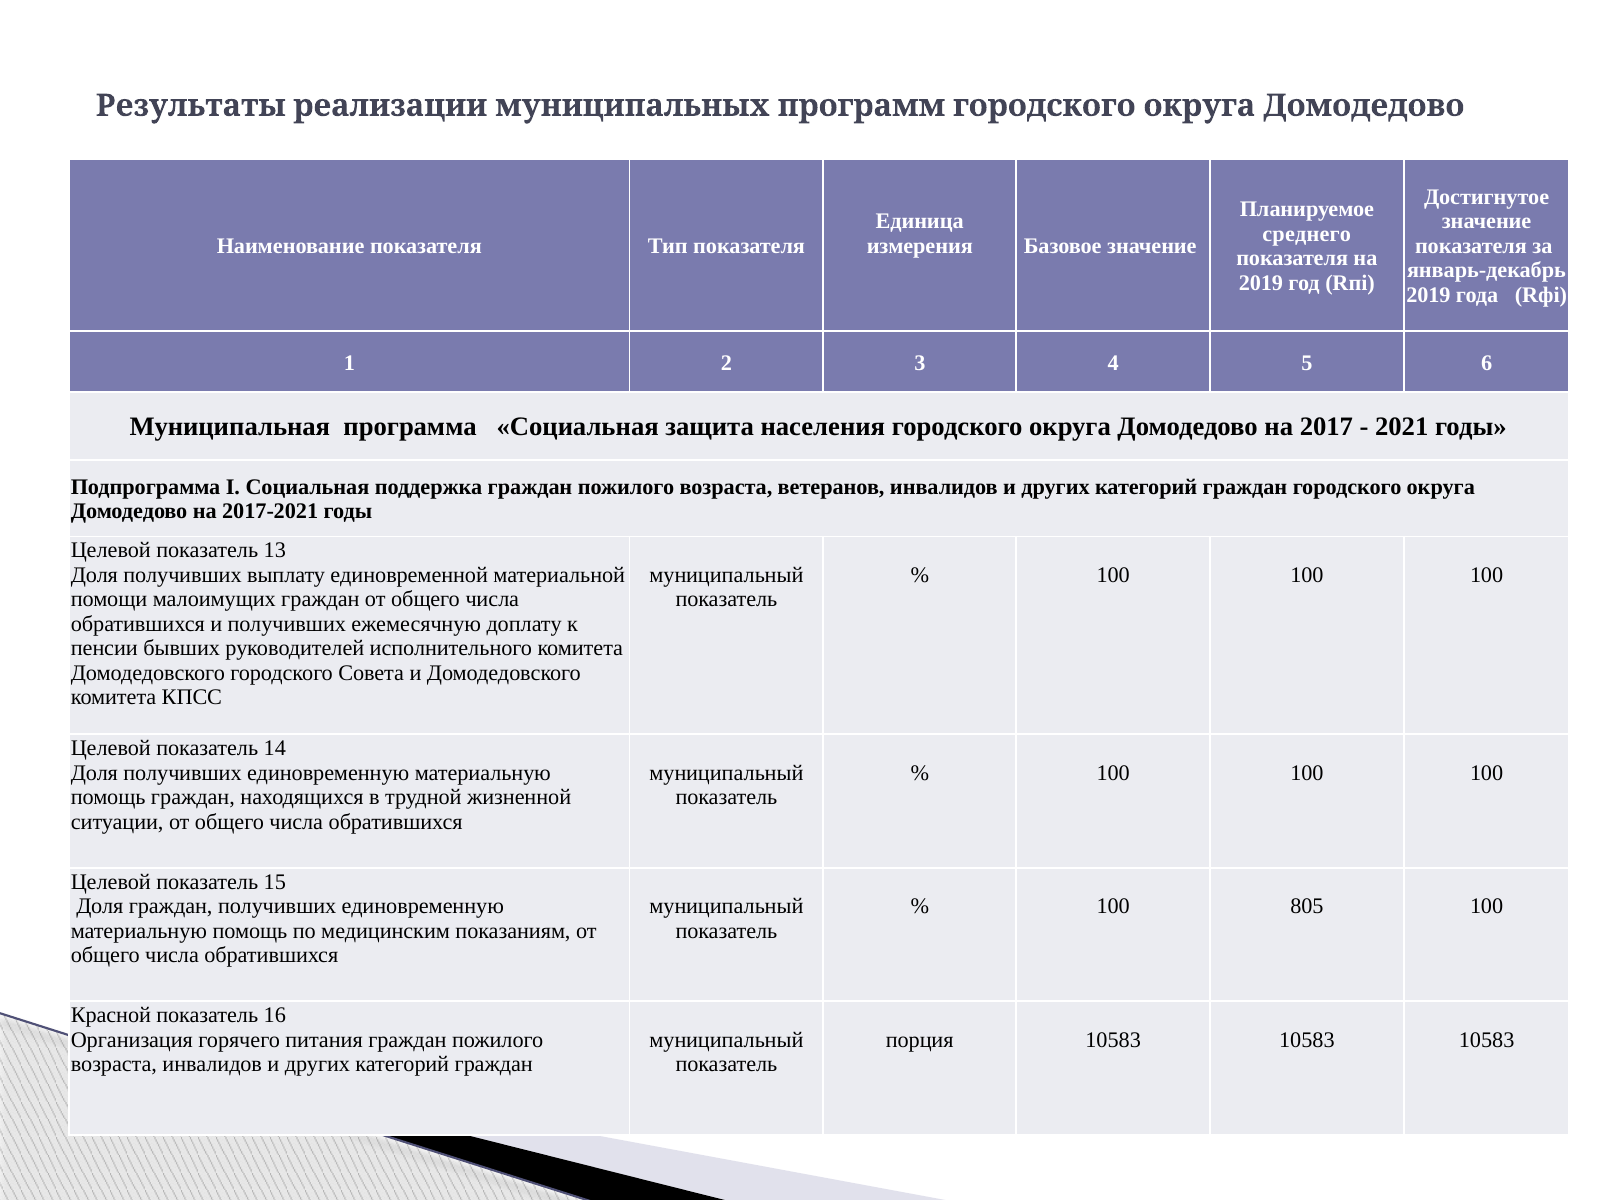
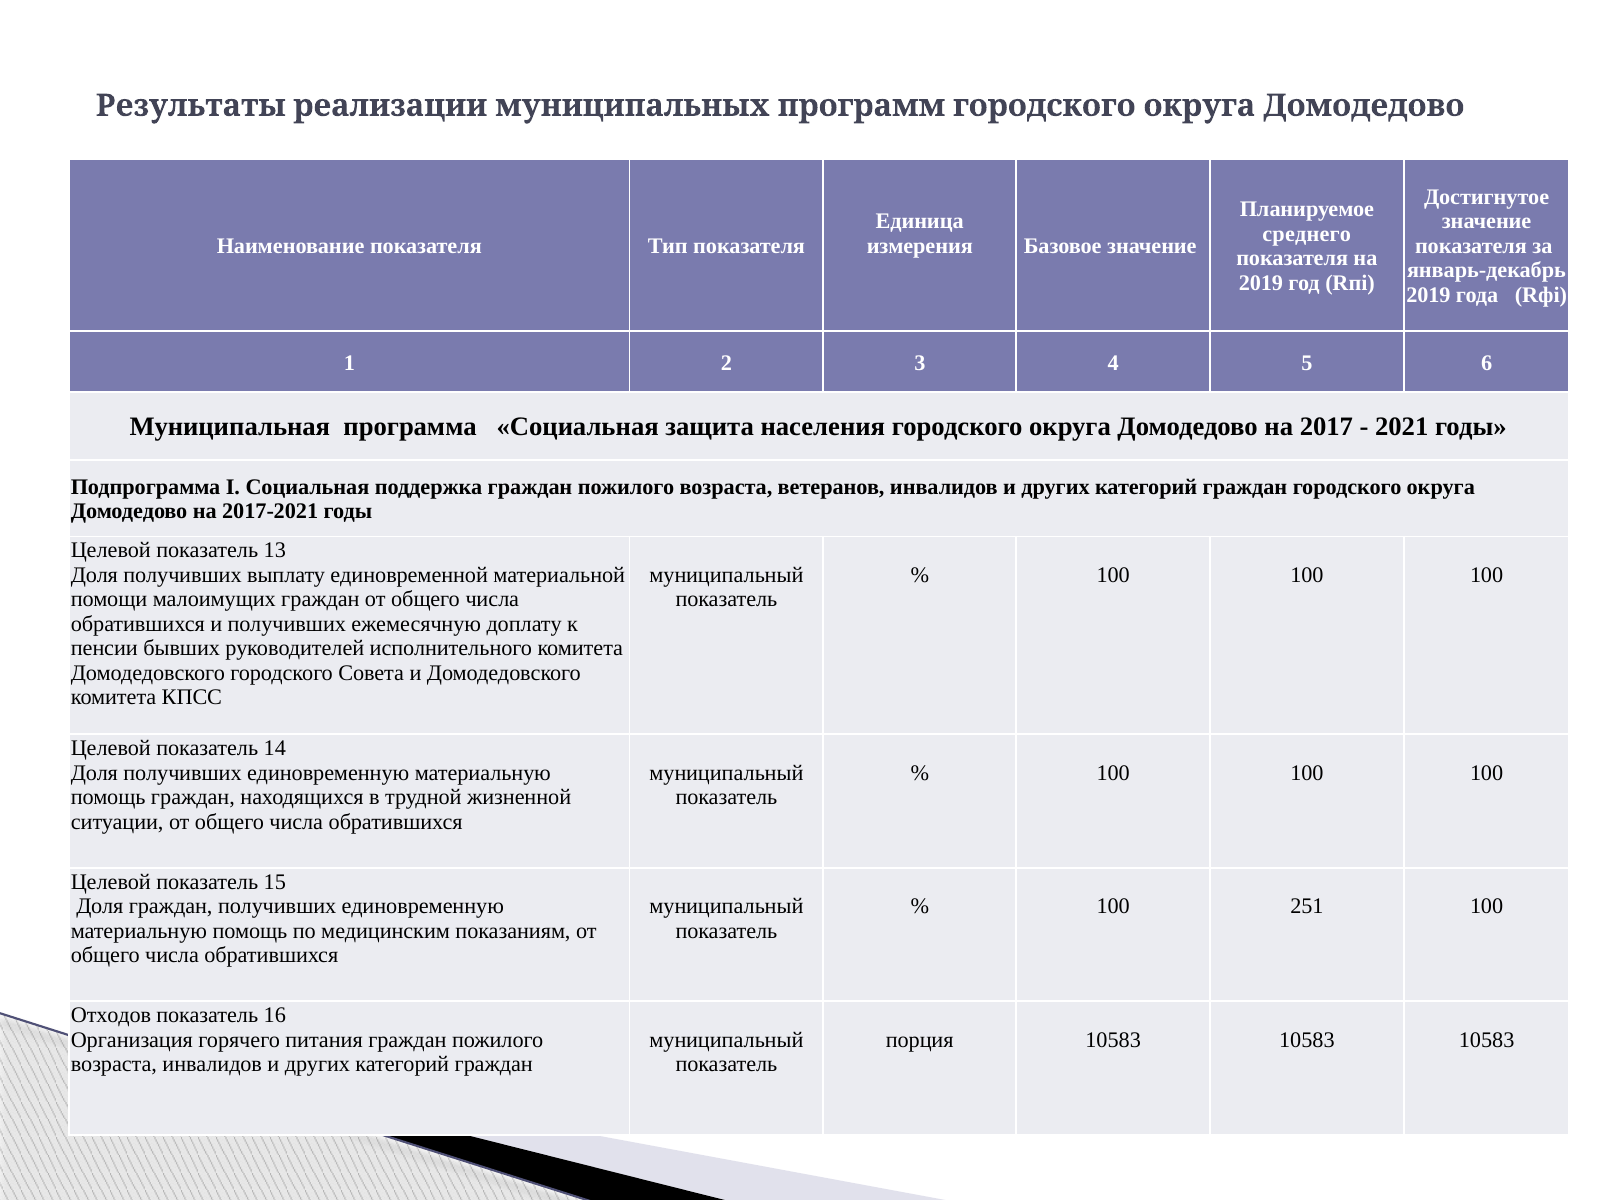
805: 805 -> 251 (1307, 907)
Красной: Красной -> Отходов (111, 1016)
